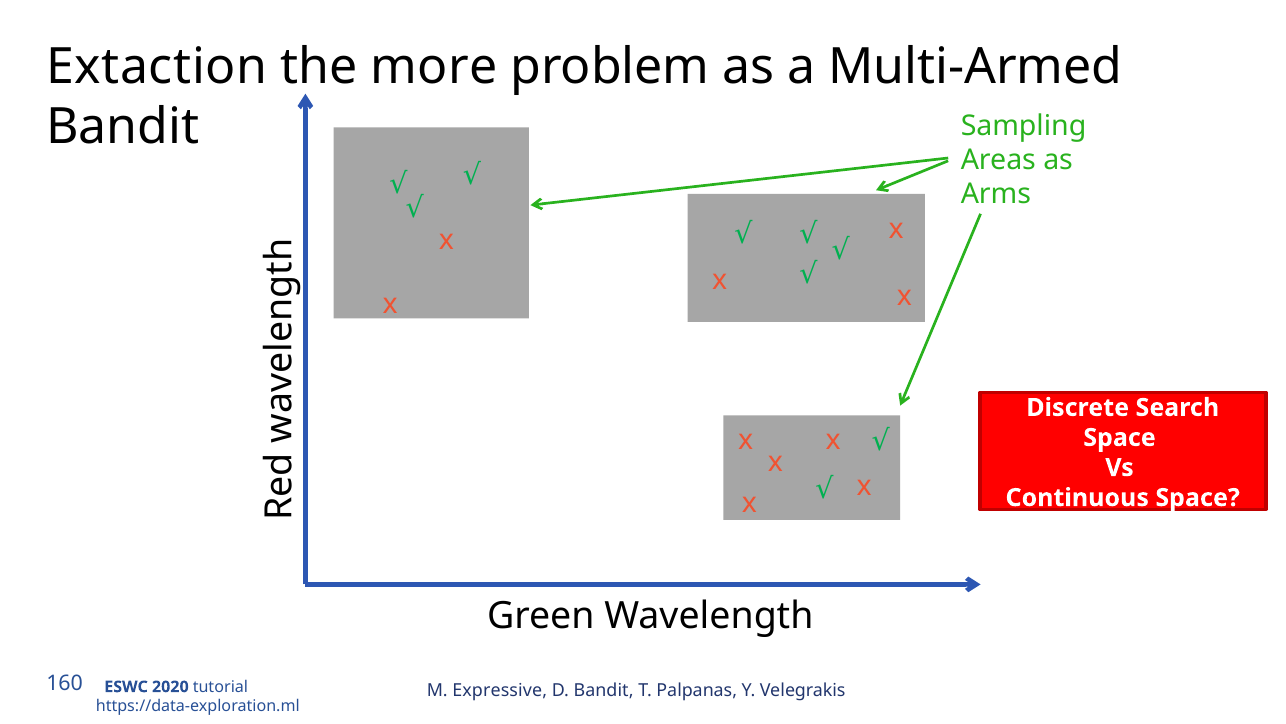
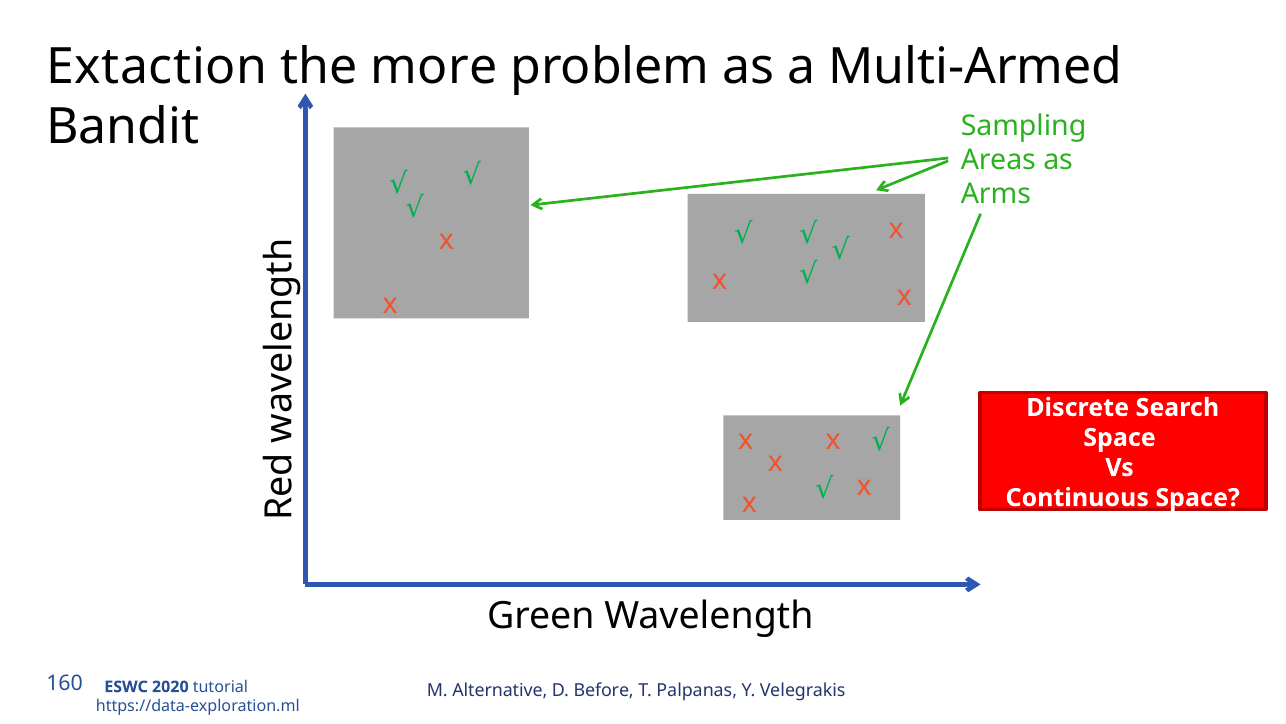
Expressive: Expressive -> Alternative (500, 690)
D Bandit: Bandit -> Before (604, 690)
